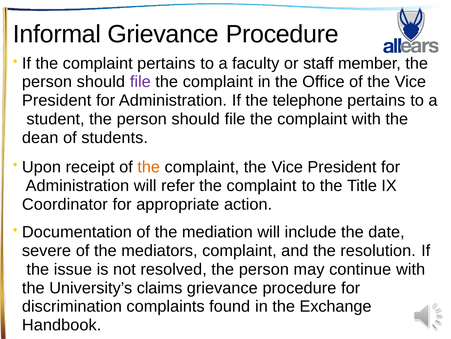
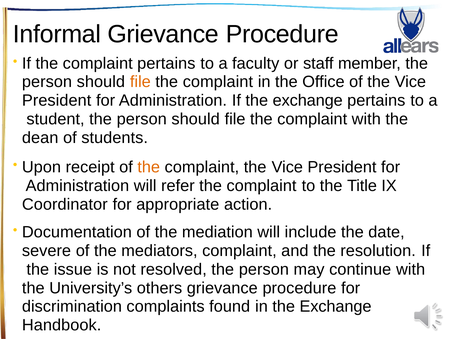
file colour: purple -> orange (140, 82)
If the telephone: telephone -> exchange (308, 100)
claims: claims -> others (159, 287)
